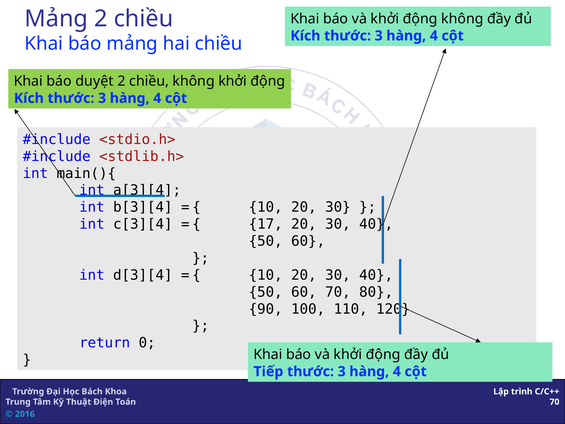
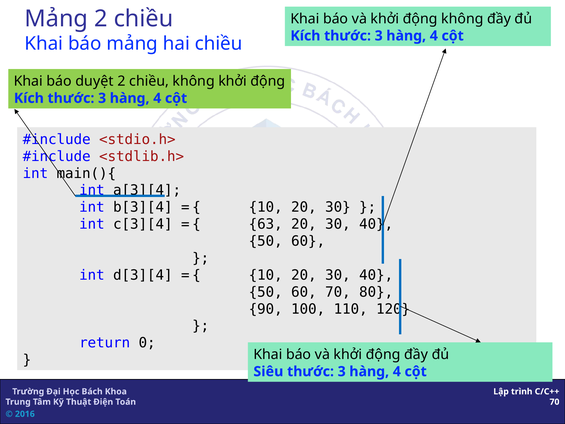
17: 17 -> 63 (266, 224)
Tiếp: Tiếp -> Siêu (268, 371)
